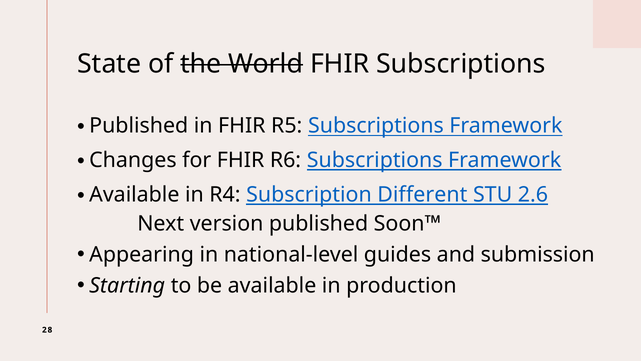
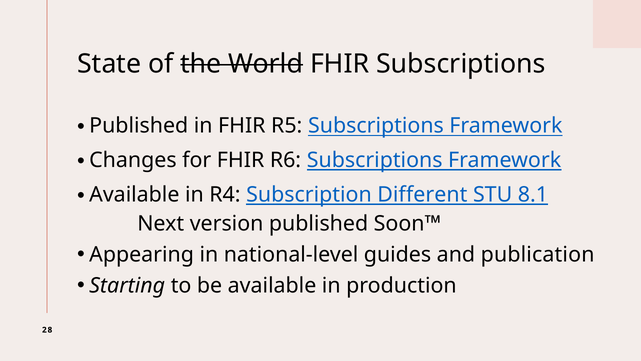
2.6: 2.6 -> 8.1 (533, 194)
submission: submission -> publication (538, 254)
